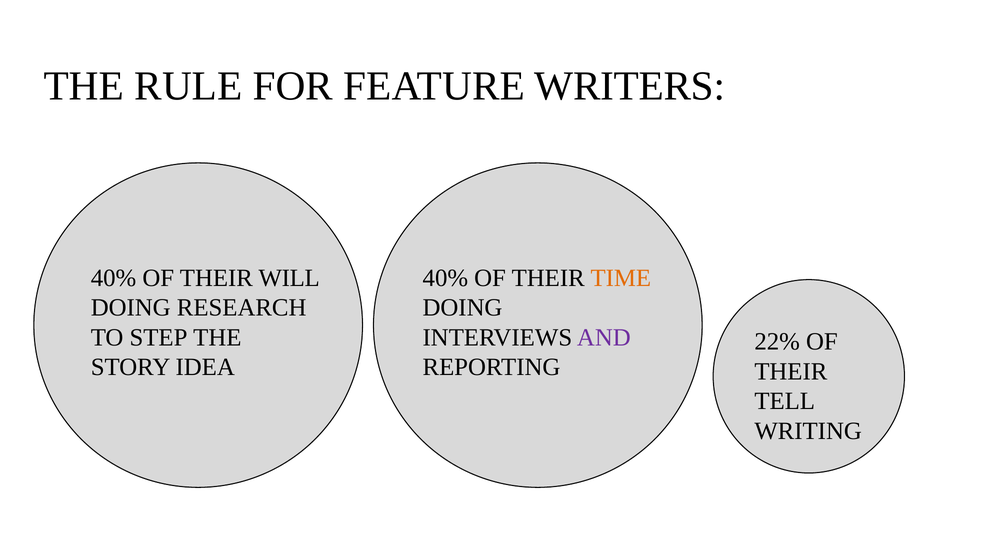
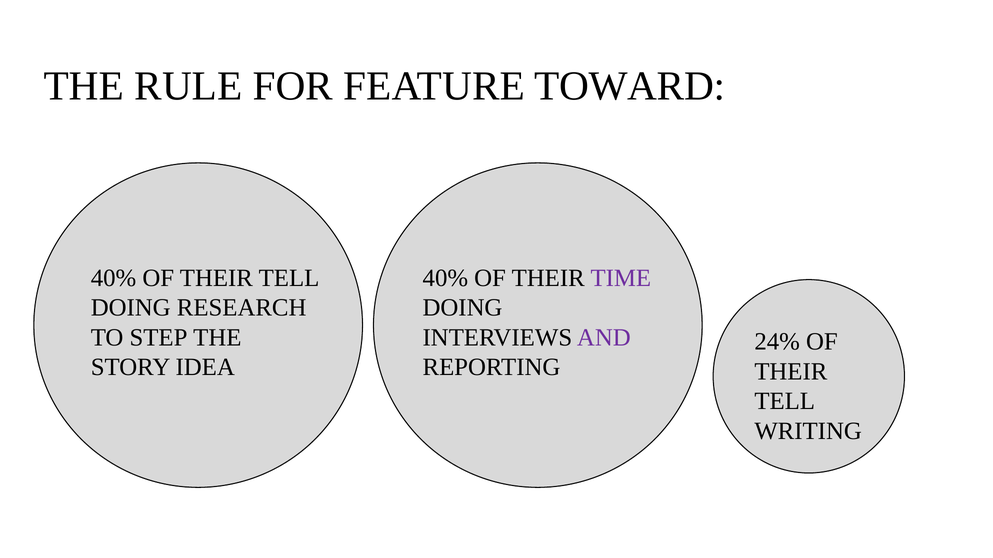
WRITERS: WRITERS -> TOWARD (630, 86)
40% OF THEIR WILL: WILL -> TELL (289, 278)
TIME colour: orange -> purple (621, 278)
22%: 22% -> 24% (777, 342)
